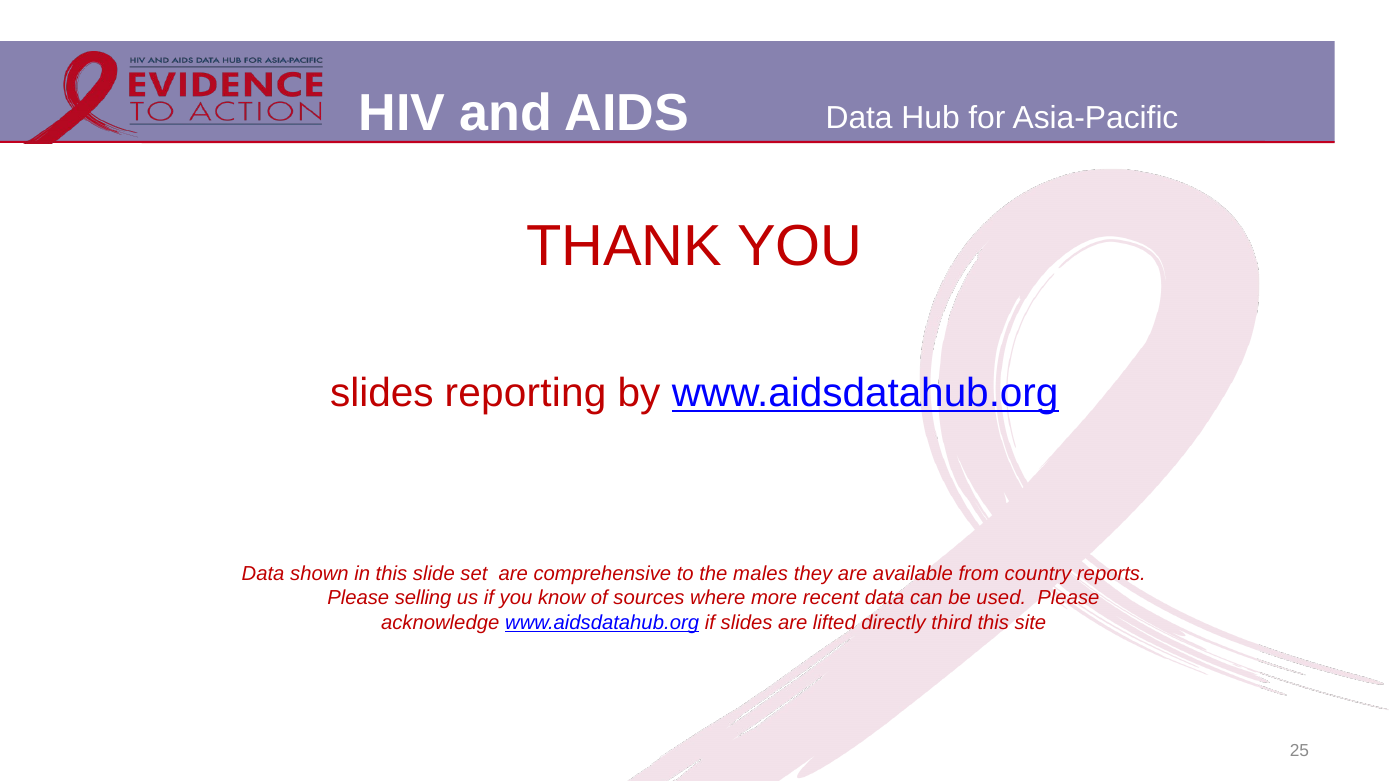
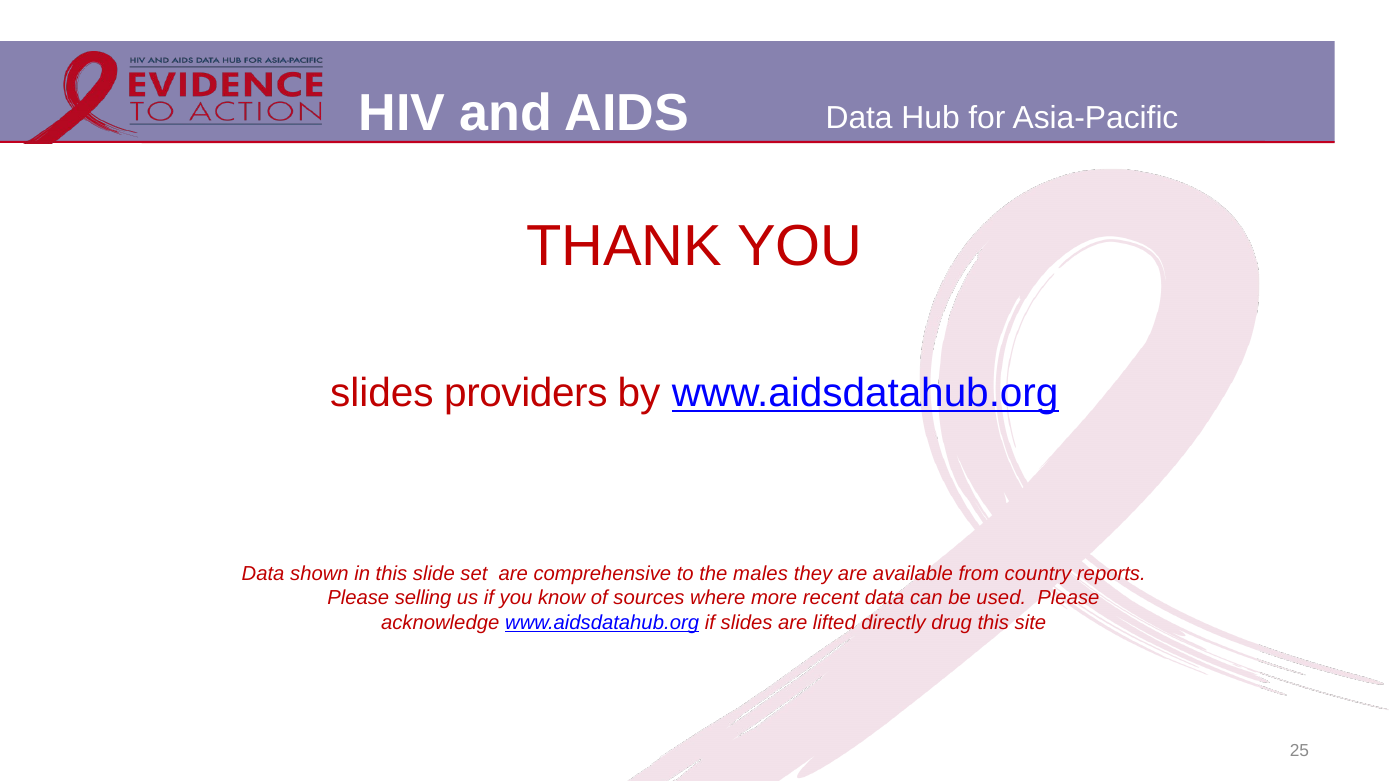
reporting: reporting -> providers (526, 393)
third: third -> drug (952, 623)
